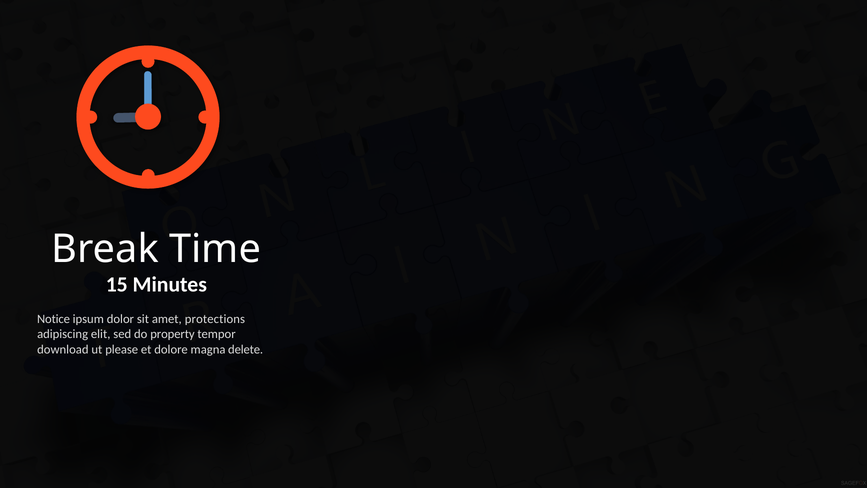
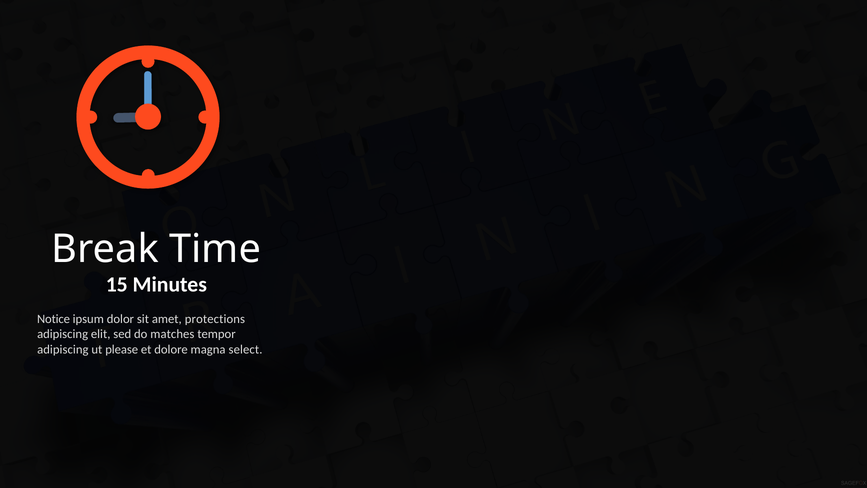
property: property -> matches (172, 334)
download: download -> adipiscing (63, 349)
delete: delete -> select (246, 349)
